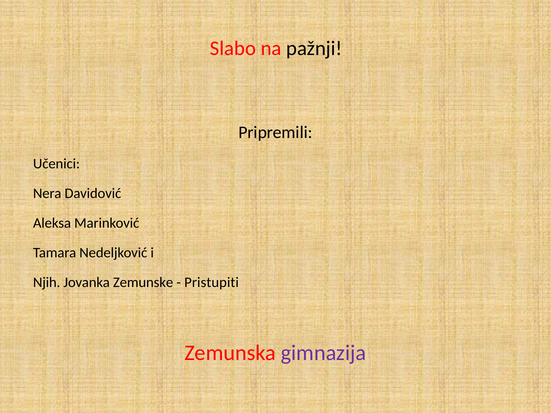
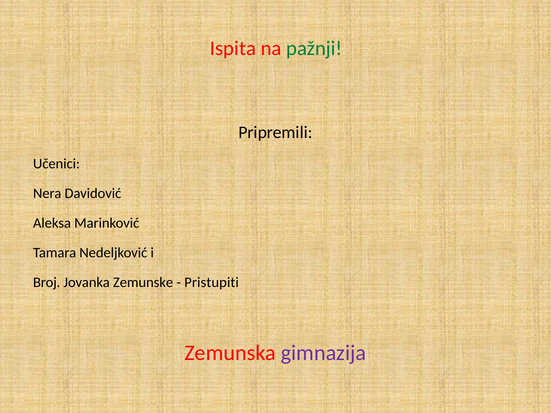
Slabo: Slabo -> Ispita (233, 48)
pažnji colour: black -> green (314, 48)
Njih: Njih -> Broj (47, 283)
